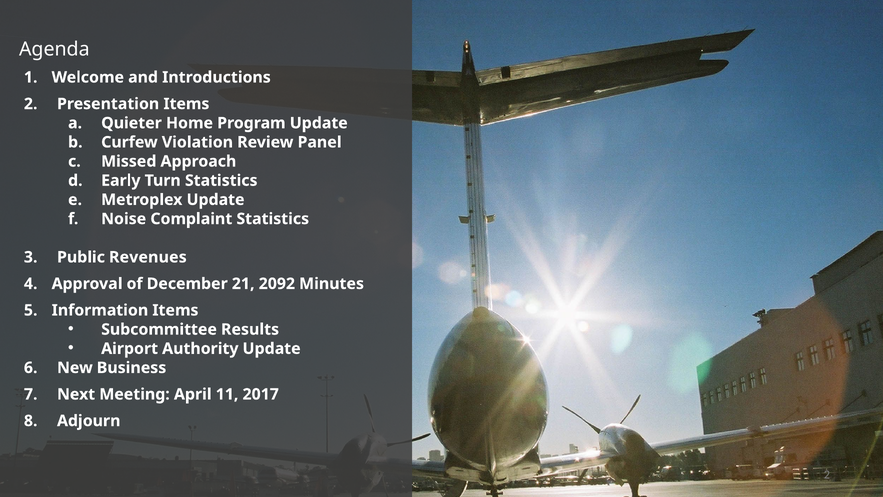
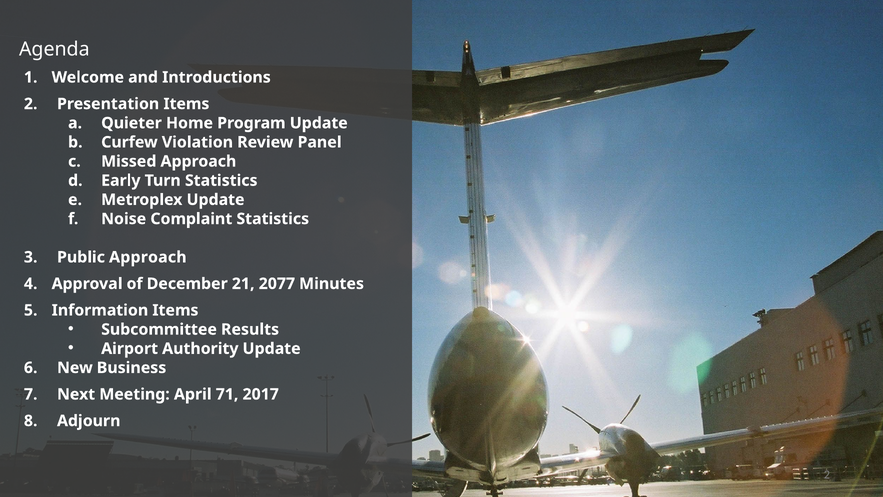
Public Revenues: Revenues -> Approach (148, 257)
2092: 2092 -> 2077 (277, 284)
11: 11 -> 71 (227, 394)
